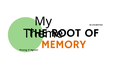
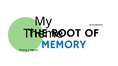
MEMORY colour: orange -> blue (64, 45)
